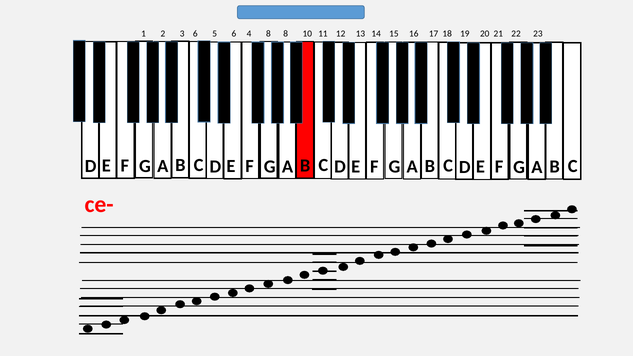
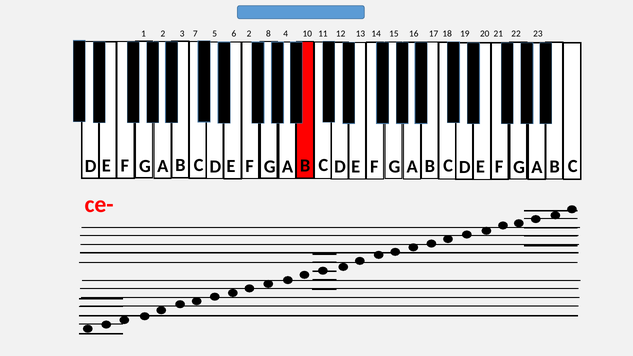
3 6: 6 -> 7 (195, 34)
6 4: 4 -> 2 (249, 34)
8 8: 8 -> 4 (286, 34)
